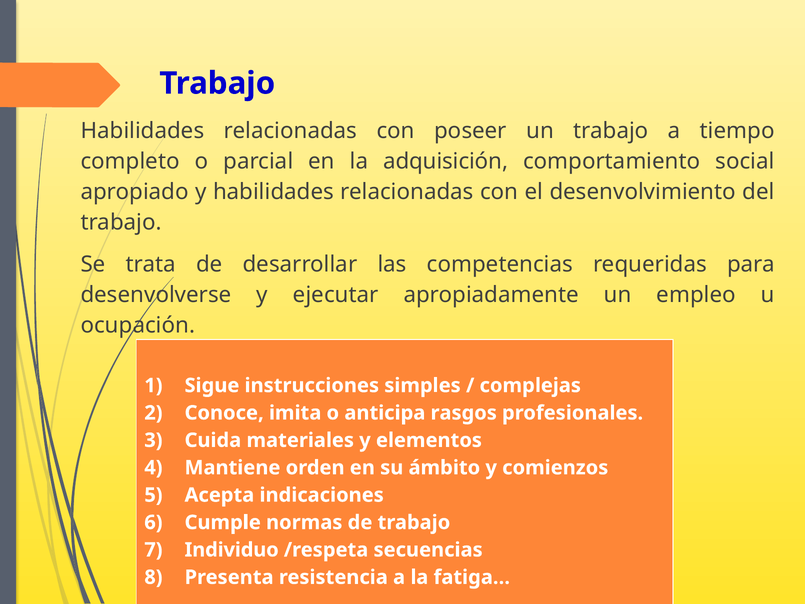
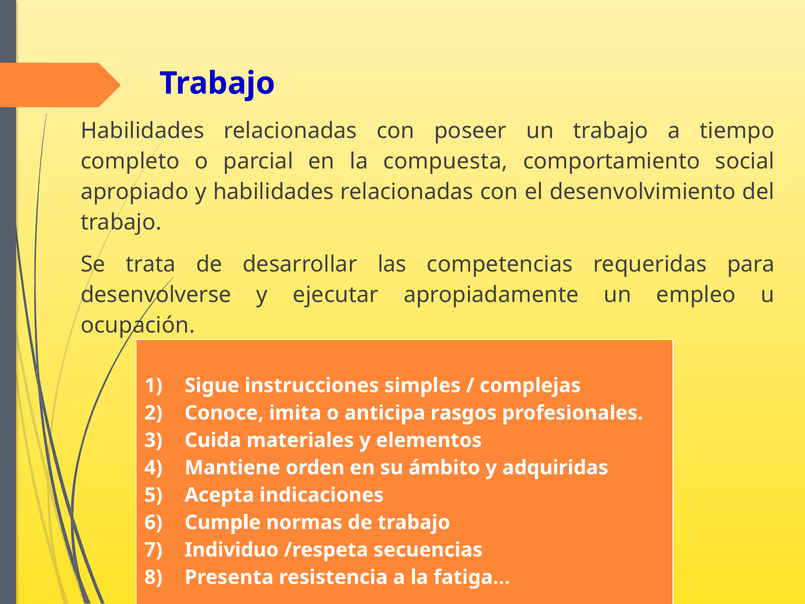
adquisición: adquisición -> compuesta (445, 161)
comienzos: comienzos -> adquiridas (555, 468)
